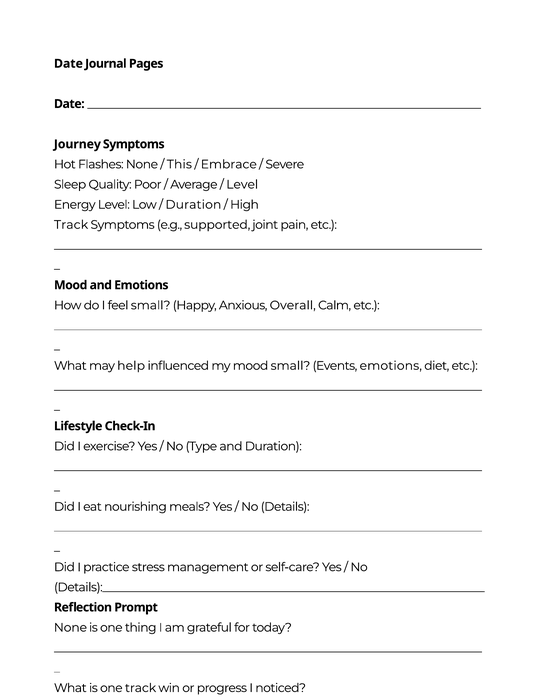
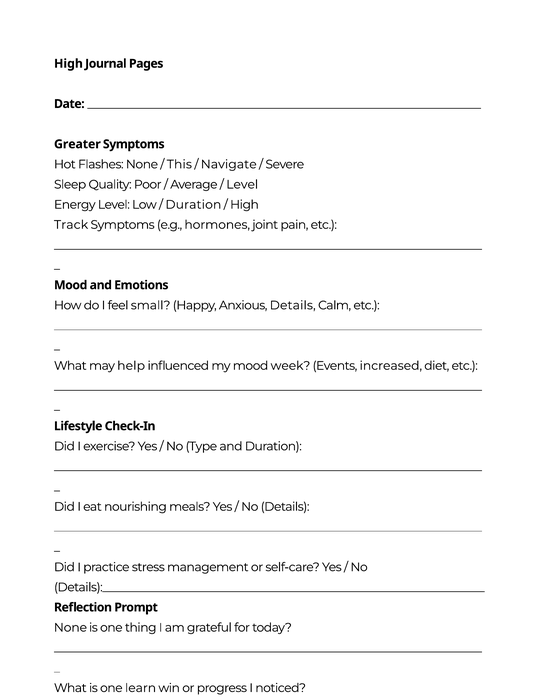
Date: Date -> High (68, 64)
Journey: Journey -> Greater (77, 144)
Embrace: Embrace -> Navigate (229, 164)
supported: supported -> hormones (217, 225)
Anxious Overall: Overall -> Details (293, 305)
mood small: small -> week (290, 366)
Events emotions: emotions -> increased (391, 366)
one track: track -> learn (141, 688)
